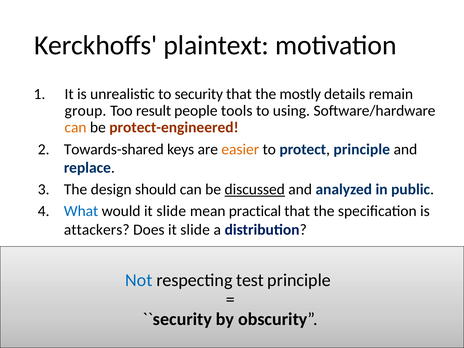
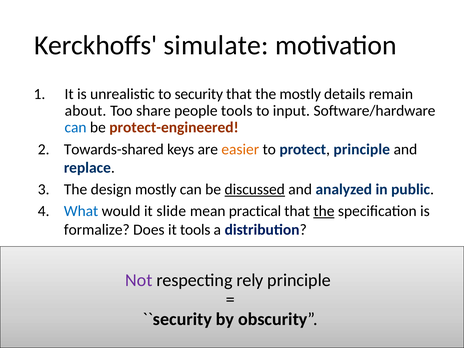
plaintext: plaintext -> simulate (216, 45)
group: group -> about (86, 111)
result: result -> share (153, 111)
using: using -> input (291, 111)
can colour: orange -> blue (76, 127)
design should: should -> mostly (156, 189)
the underline: none -> present (324, 211)
attackers: attackers -> formalize (97, 230)
Does it slide: slide -> tools (195, 230)
Not colour: blue -> purple (139, 280)
test: test -> rely (250, 280)
